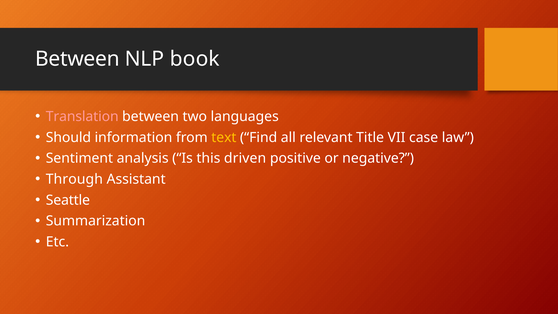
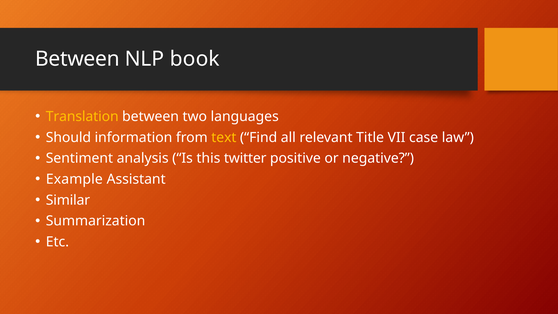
Translation colour: pink -> yellow (82, 116)
driven: driven -> twitter (245, 158)
Through: Through -> Example (74, 179)
Seattle: Seattle -> Similar (68, 200)
